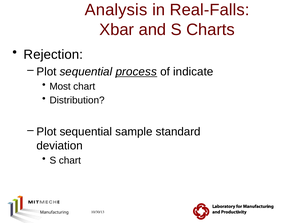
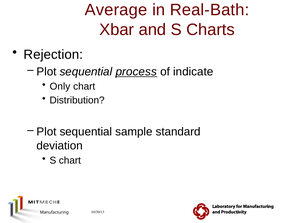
Analysis: Analysis -> Average (116, 10)
Real-Falls: Real-Falls -> Real-Bath (210, 10)
Most: Most -> Only (60, 86)
